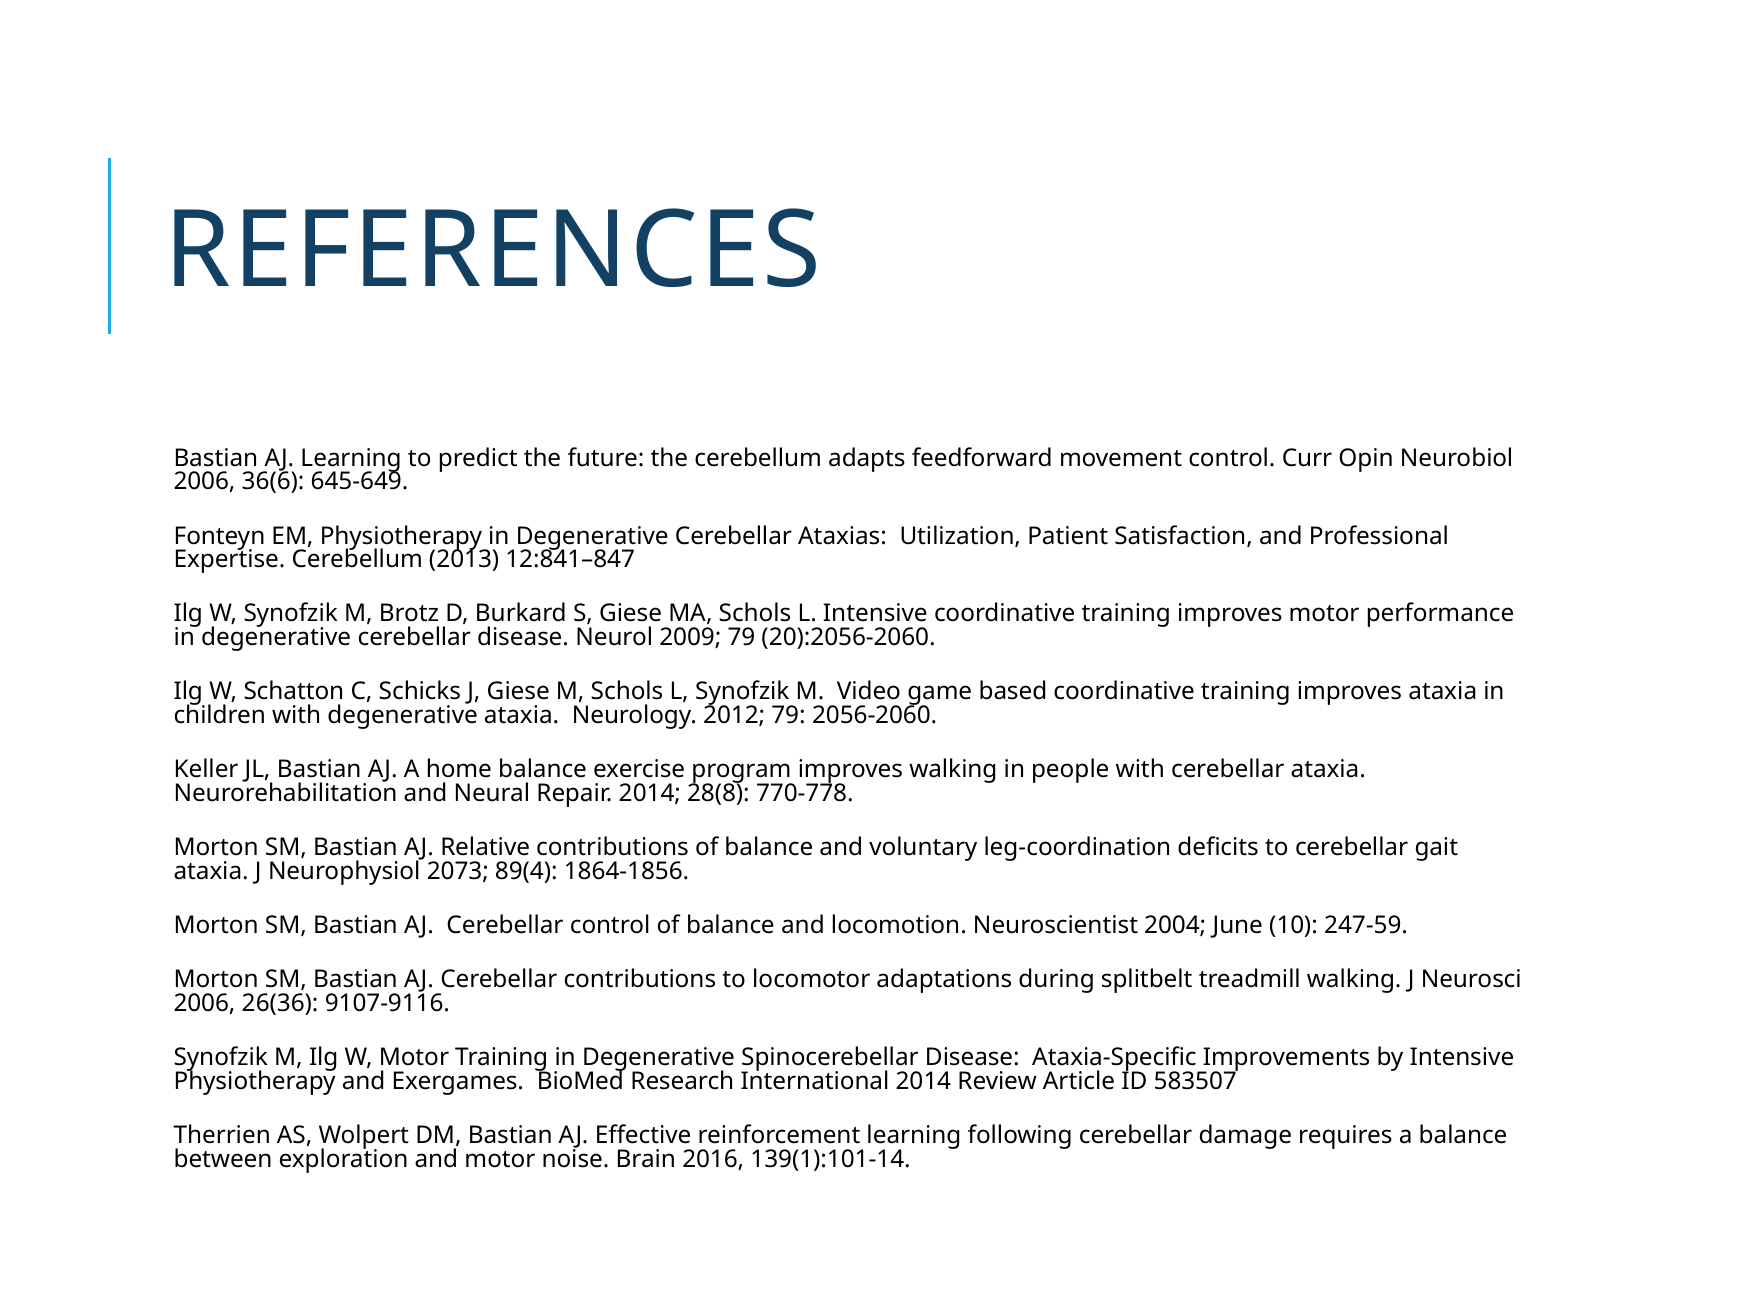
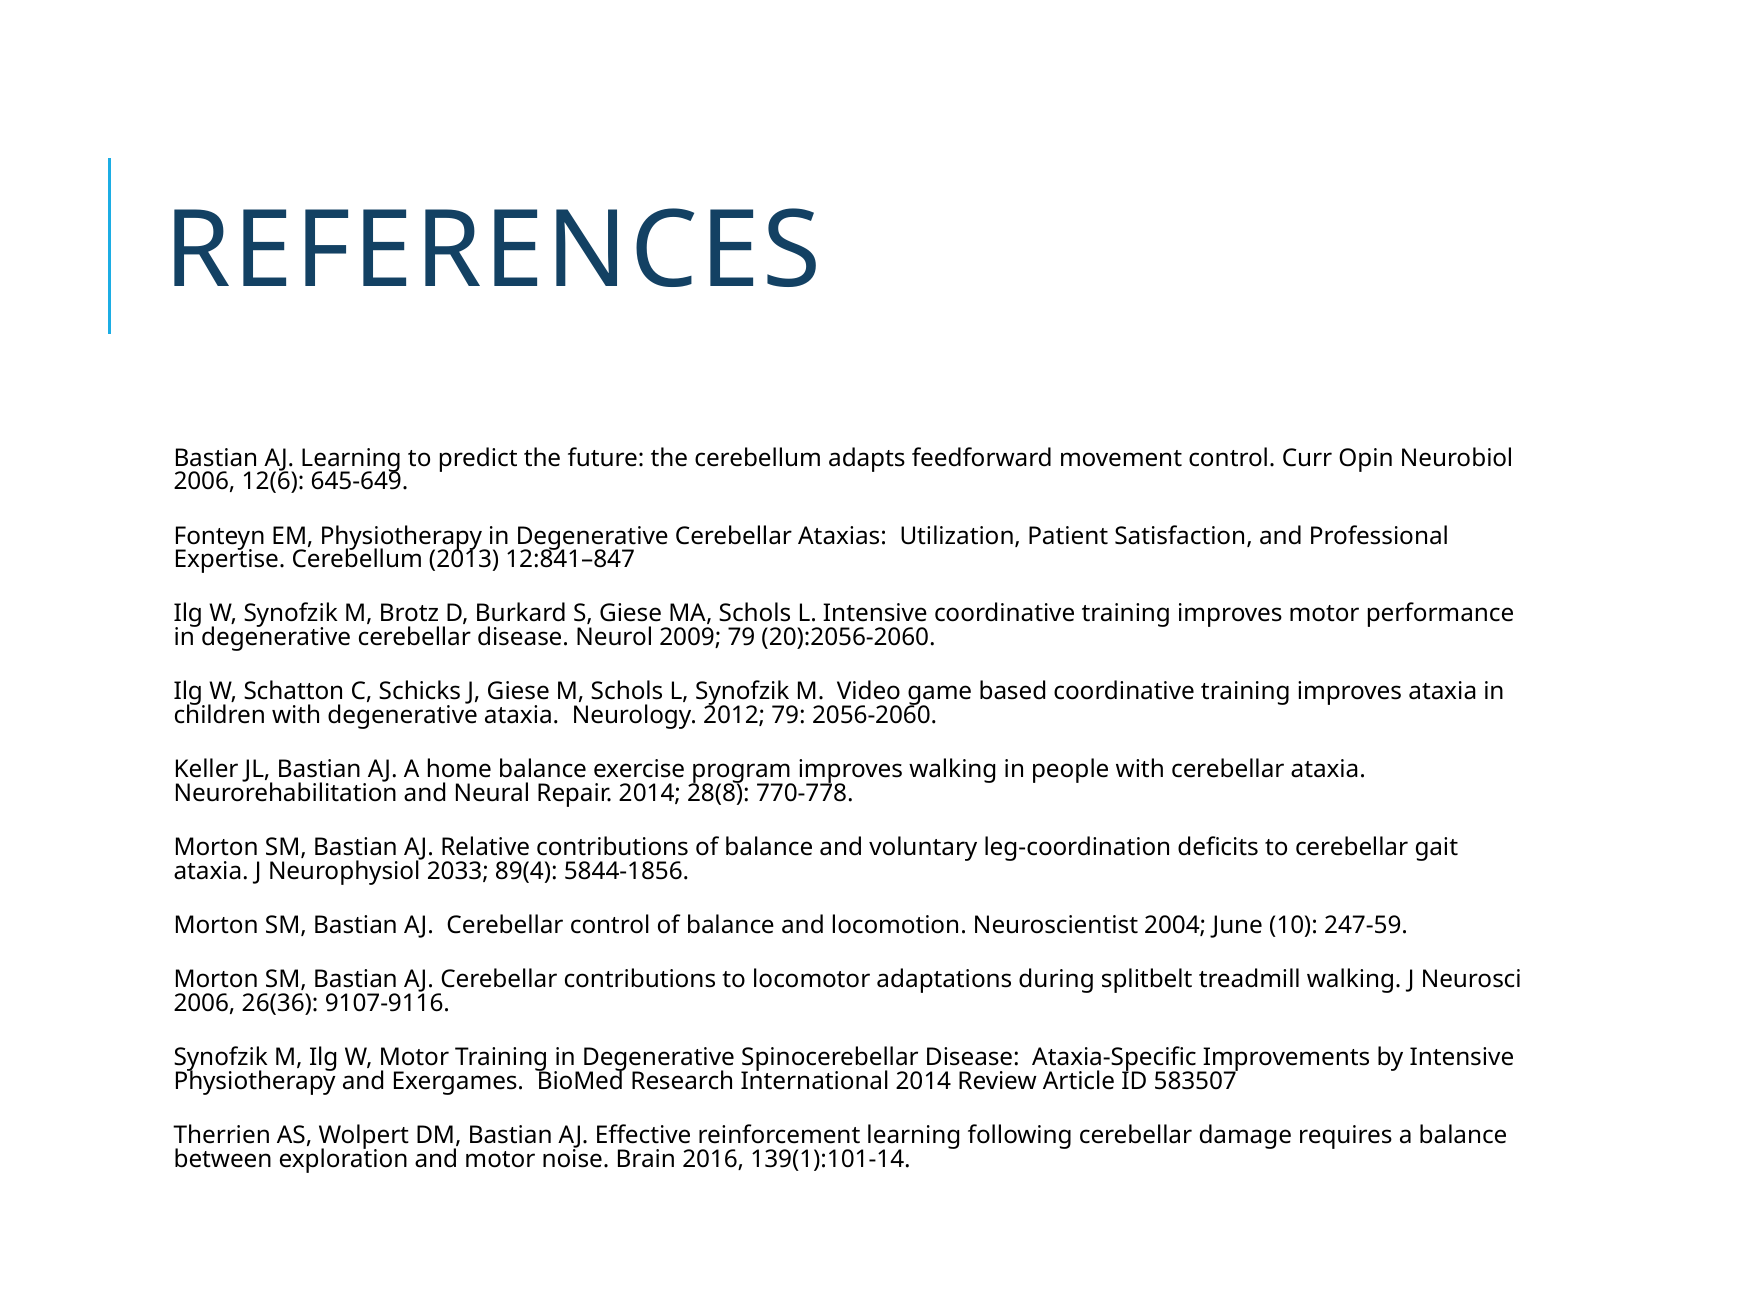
36(6: 36(6 -> 12(6 (273, 482)
2073: 2073 -> 2033 (458, 872)
1864-1856: 1864-1856 -> 5844-1856 (627, 872)
